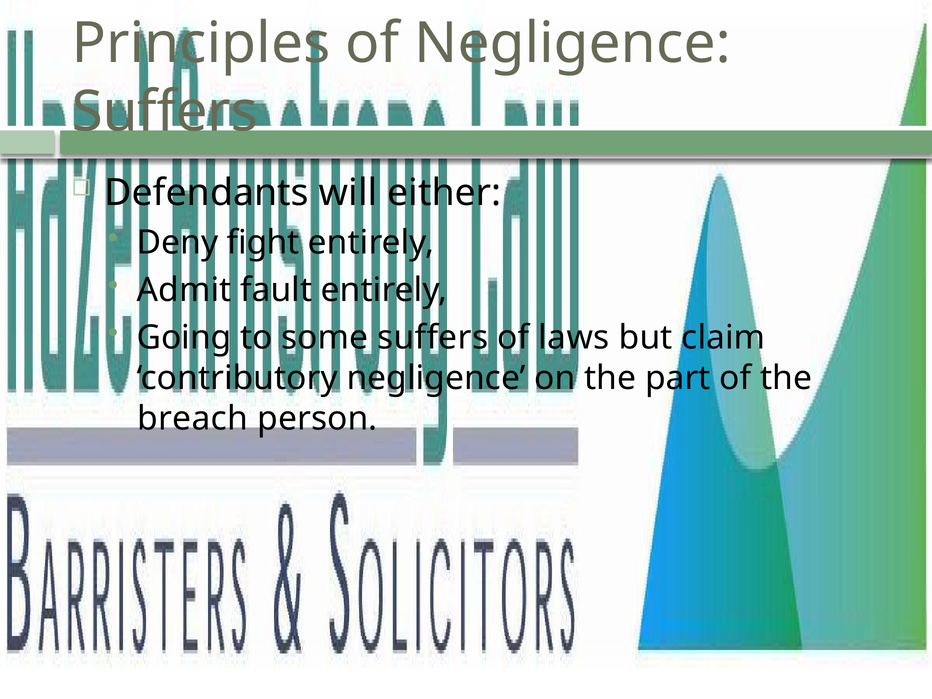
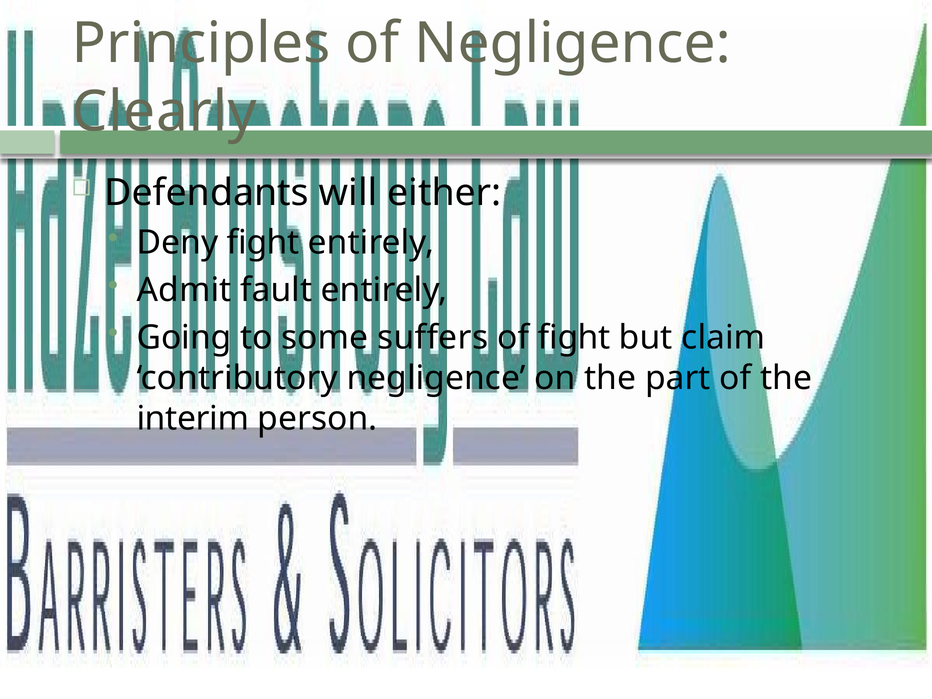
Suffers: Suffers -> Clearly (164, 112)
of laws: laws -> fight (574, 338)
breach: breach -> interim (193, 419)
